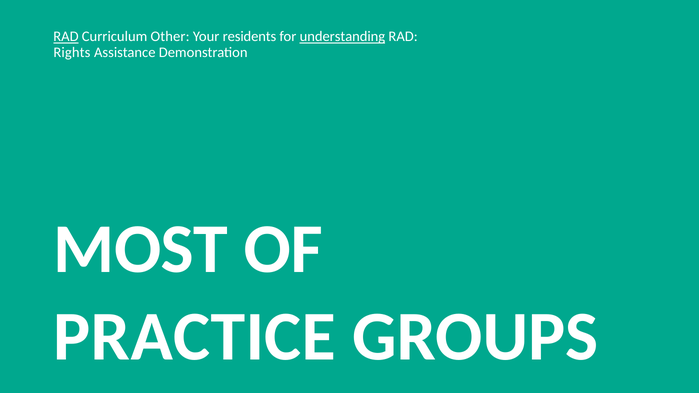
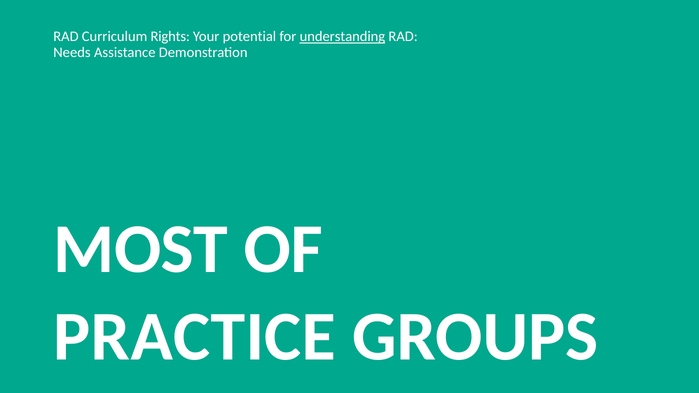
RAD underline: present -> none (66, 37)
Other: Other -> Rights (170, 37)
residents: residents -> potential (249, 37)
Rights: Rights -> Needs (72, 52)
